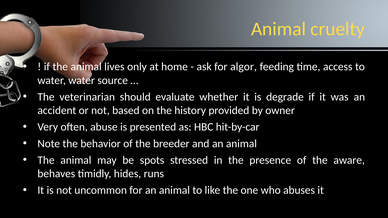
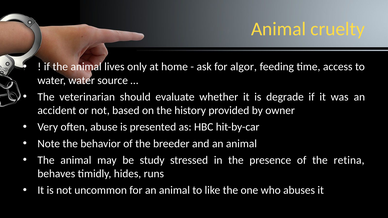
spots: spots -> study (152, 160)
aware: aware -> retina (349, 160)
